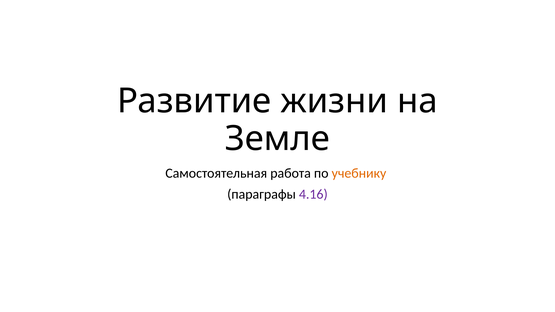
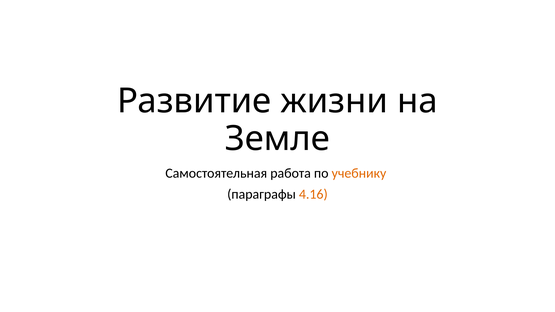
4.16 colour: purple -> orange (313, 194)
